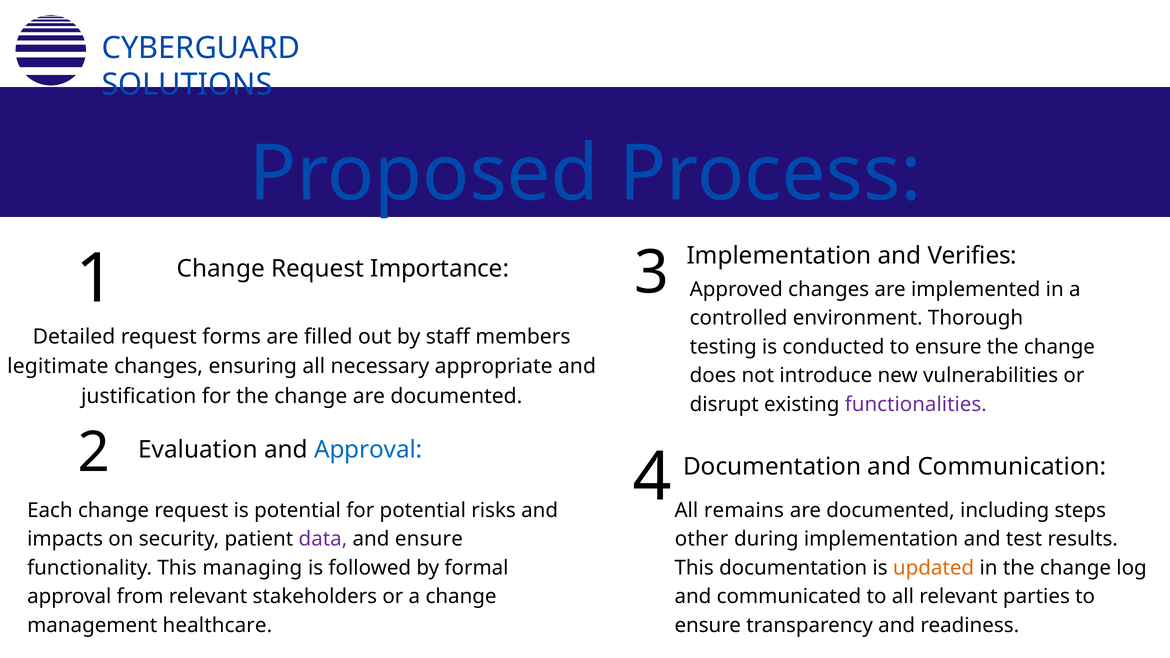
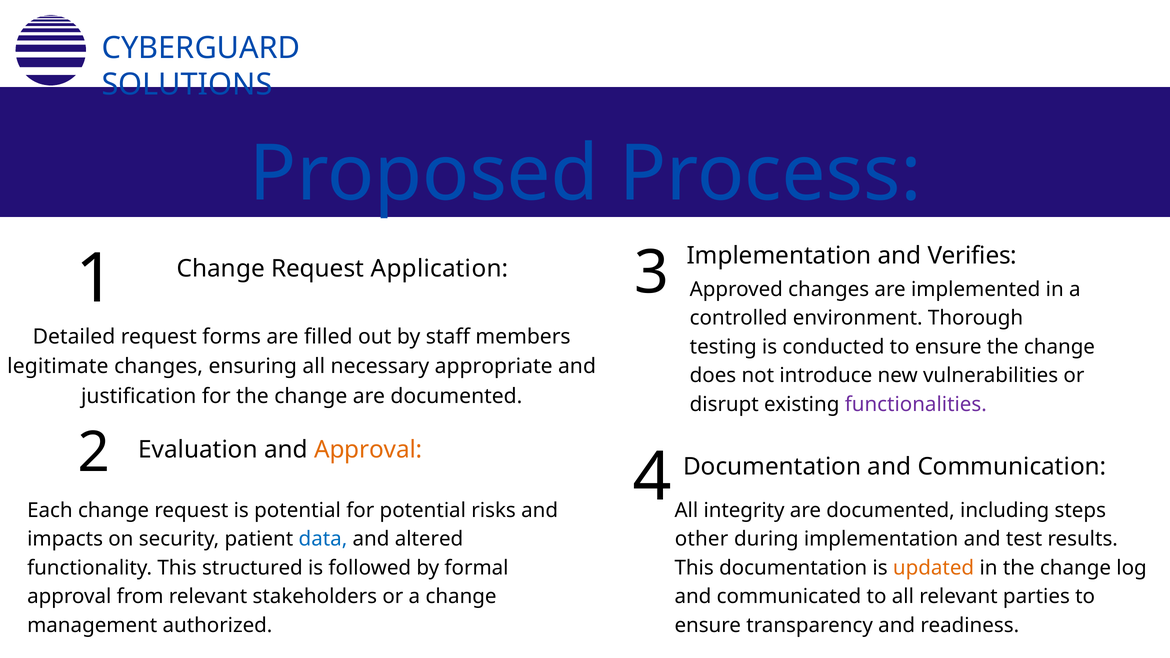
Importance: Importance -> Application (440, 269)
Approval colour: blue -> orange (368, 450)
remains: remains -> integrity (744, 510)
data colour: purple -> blue (323, 539)
and ensure: ensure -> altered (429, 539)
managing: managing -> structured (252, 568)
healthcare: healthcare -> authorized (217, 625)
